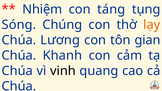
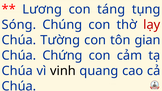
Nhiệm: Nhiệm -> Lương (42, 9)
lạy colour: orange -> red (152, 25)
Lương: Lương -> Tường (60, 40)
Khanh: Khanh -> Chứng (62, 56)
